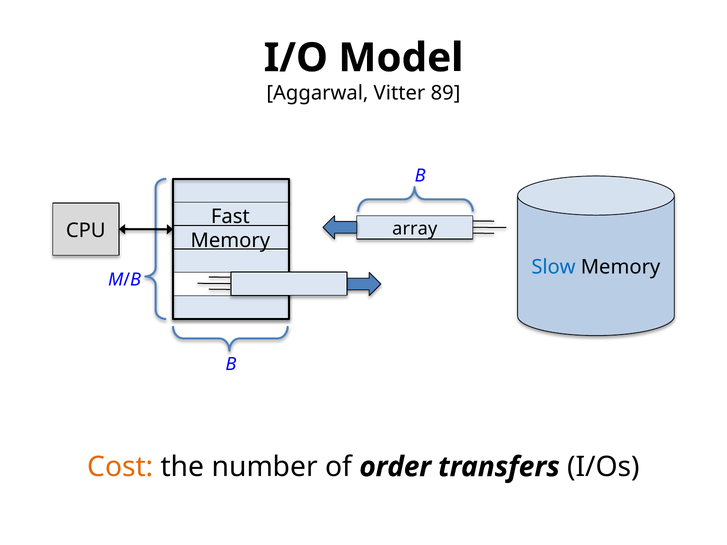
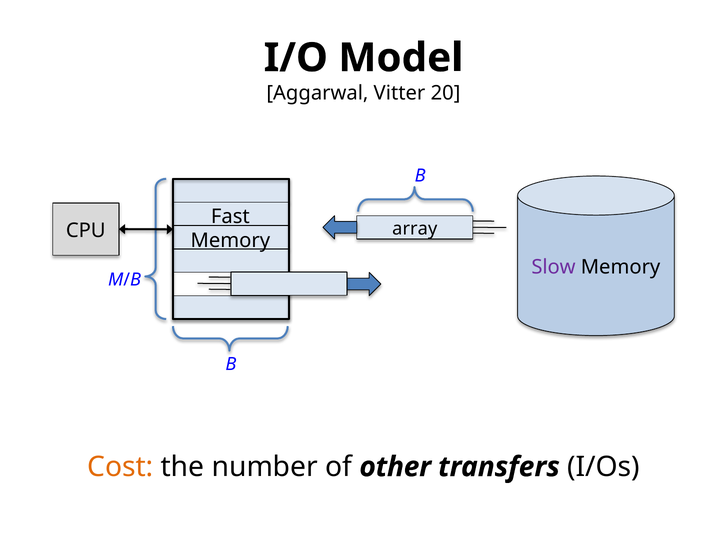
89: 89 -> 20 (446, 93)
Slow colour: blue -> purple (554, 267)
order: order -> other (395, 467)
